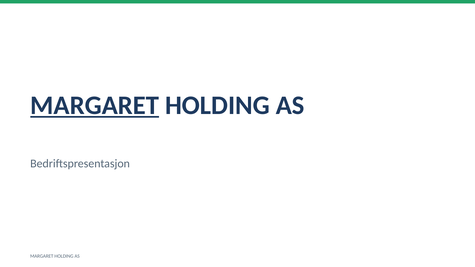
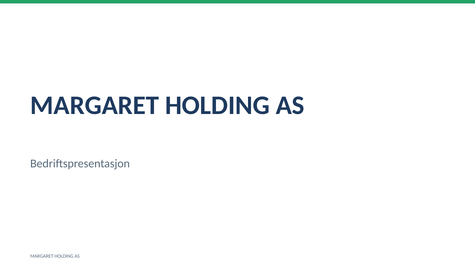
MARGARET underline: present -> none (95, 105)
